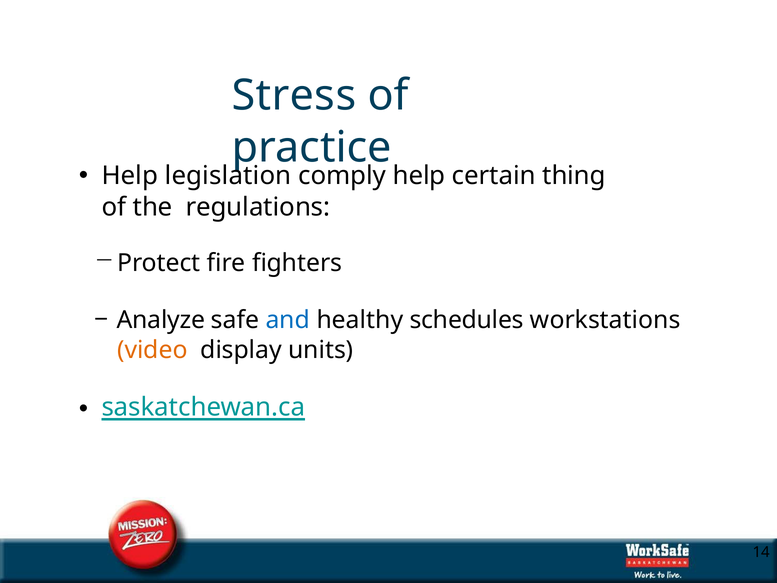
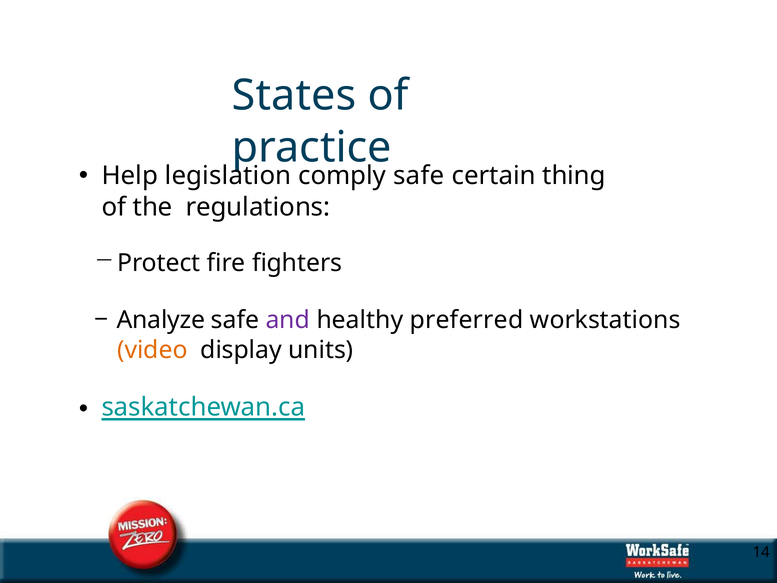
Stress: Stress -> States (294, 96)
help: help -> safe (419, 176)
and colour: blue -> purple (288, 320)
schedules: schedules -> preferred (466, 320)
